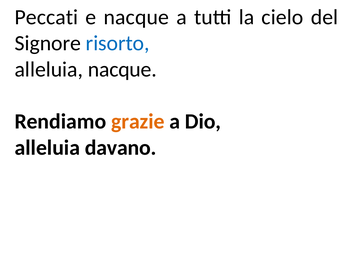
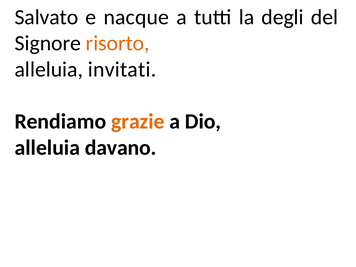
Peccati: Peccati -> Salvato (46, 17)
cielo: cielo -> degli (283, 17)
risorto colour: blue -> orange (118, 43)
alleluia nacque: nacque -> invitati (122, 69)
